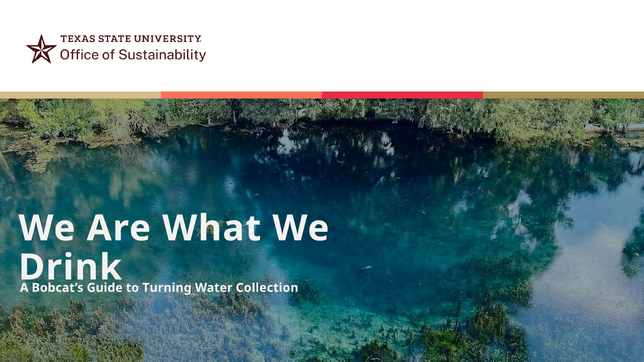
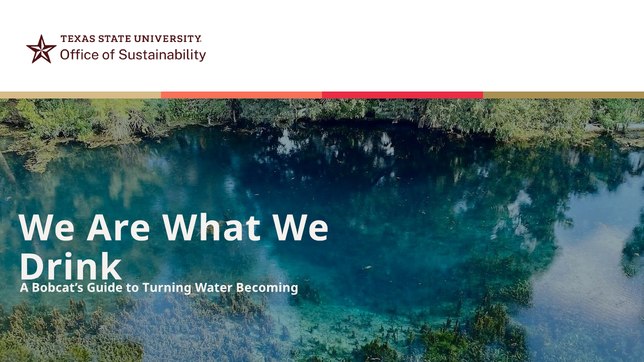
Collection: Collection -> Becoming (267, 288)
